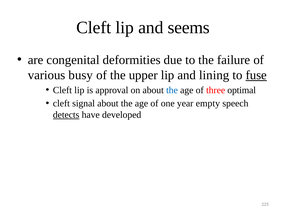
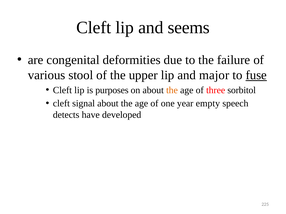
busy: busy -> stool (81, 75)
lining: lining -> major (214, 75)
approval: approval -> purposes (112, 90)
the colour: blue -> orange (172, 90)
optimal: optimal -> sorbitol (242, 90)
detects underline: present -> none (66, 115)
